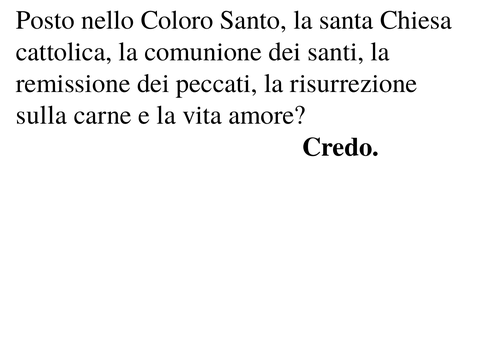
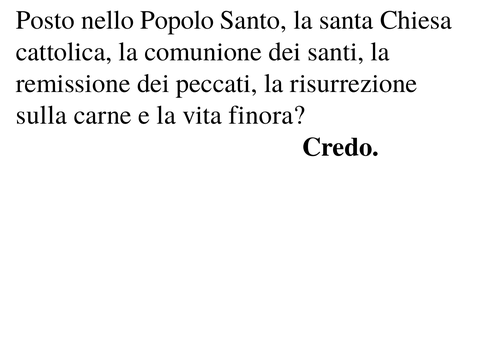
Coloro: Coloro -> Popolo (177, 20)
amore: amore -> finora (267, 115)
